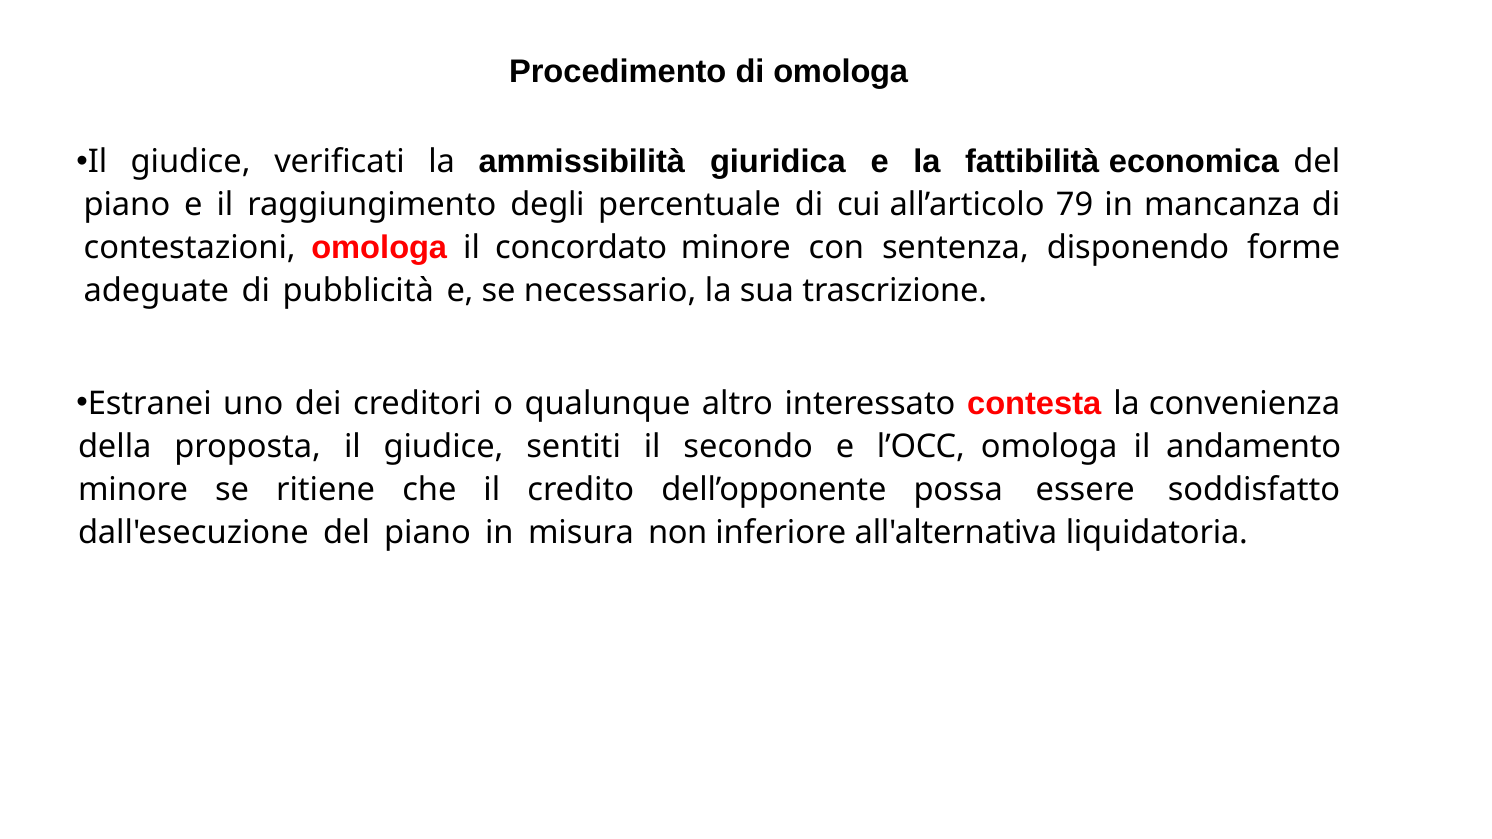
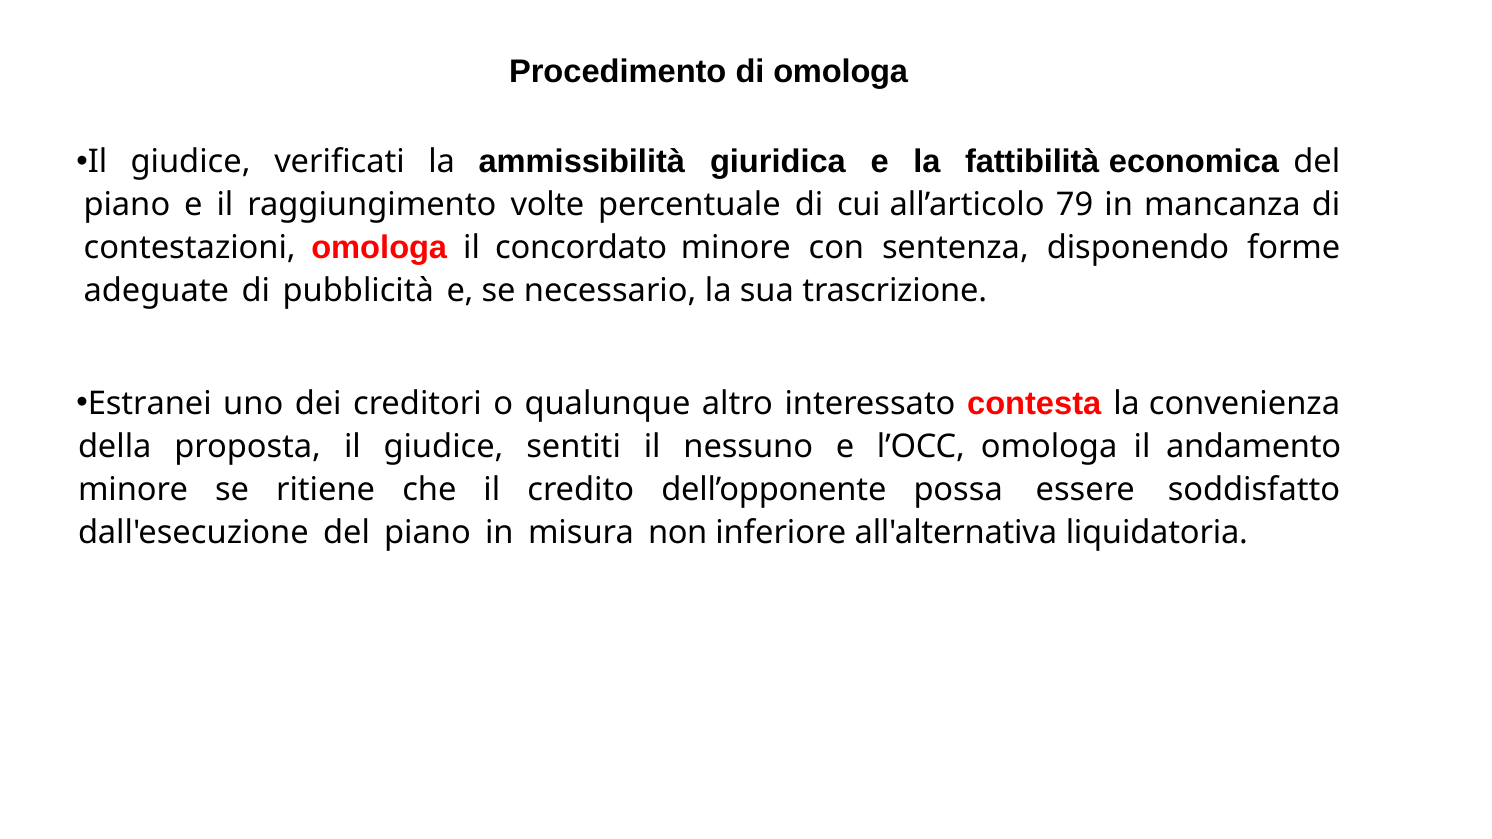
degli: degli -> volte (547, 205)
secondo: secondo -> nessuno (748, 447)
